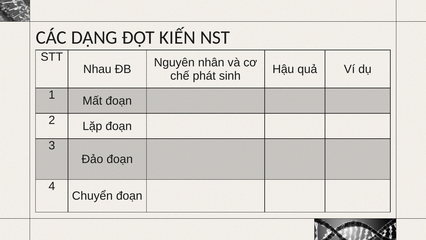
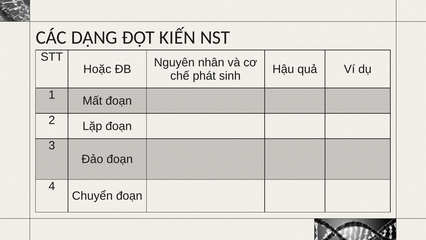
Nhau: Nhau -> Hoặc (97, 69)
